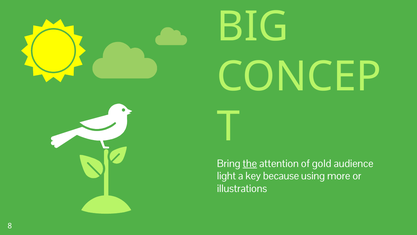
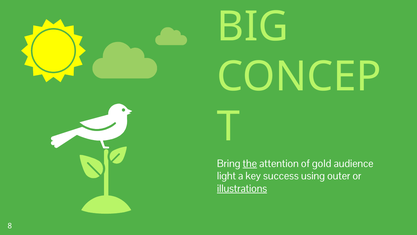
because: because -> success (281, 176)
more: more -> outer (339, 176)
illustrations underline: none -> present (242, 188)
